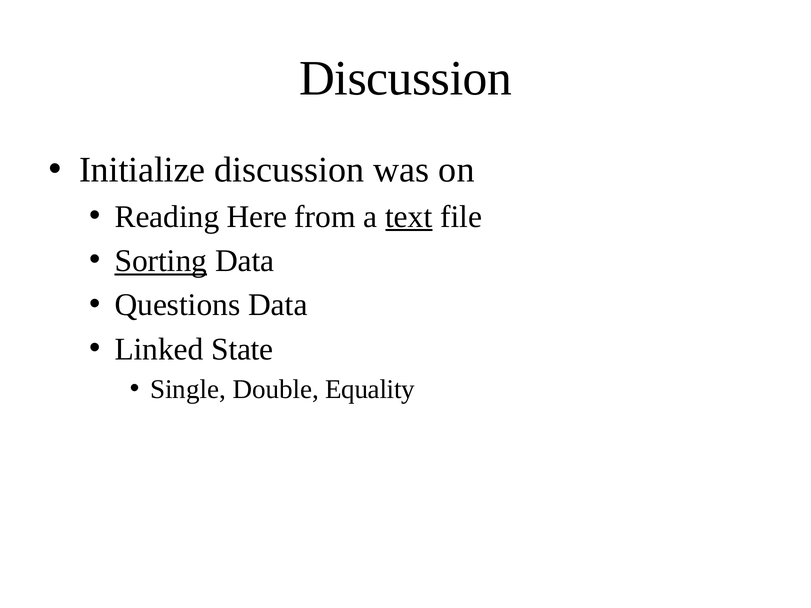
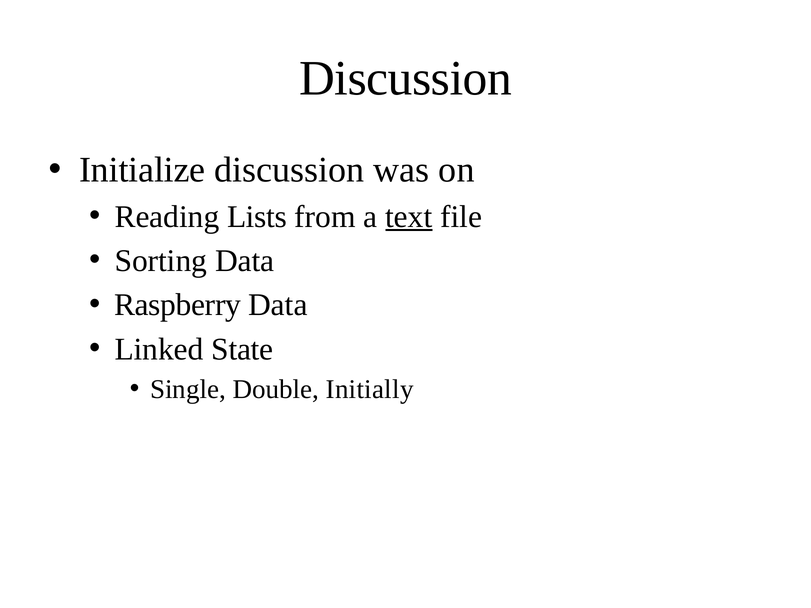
Here: Here -> Lists (257, 217)
Sorting underline: present -> none (161, 261)
Questions: Questions -> Raspberry (178, 305)
Equality: Equality -> Initially (370, 390)
